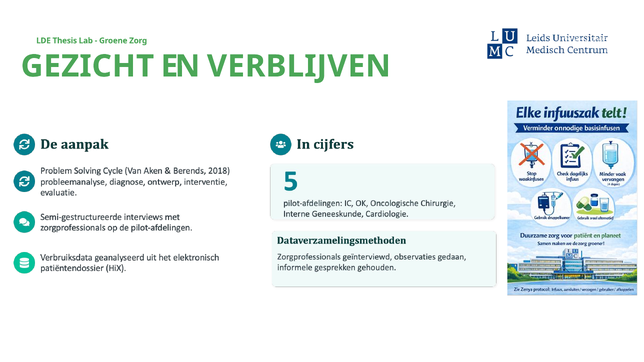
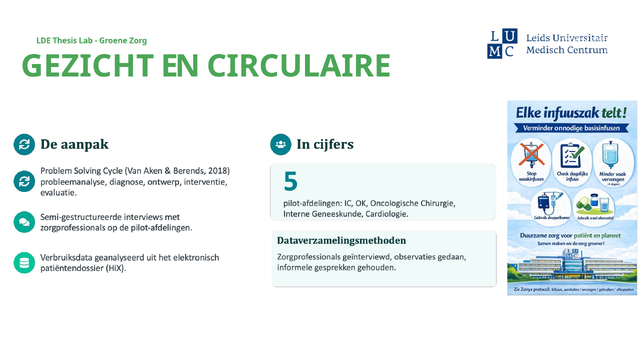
VERBLIJVEN: VERBLIJVEN -> CIRCULAIRE (299, 66)
